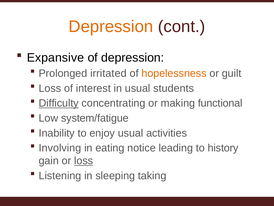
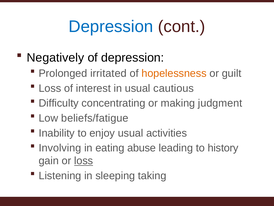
Depression colour: orange -> blue (111, 27)
Expansive: Expansive -> Negatively (55, 57)
students: students -> cautious (174, 88)
Difficulty underline: present -> none (59, 103)
functional: functional -> judgment (220, 103)
system/fatigue: system/fatigue -> beliefs/fatigue (95, 118)
notice: notice -> abuse (142, 148)
